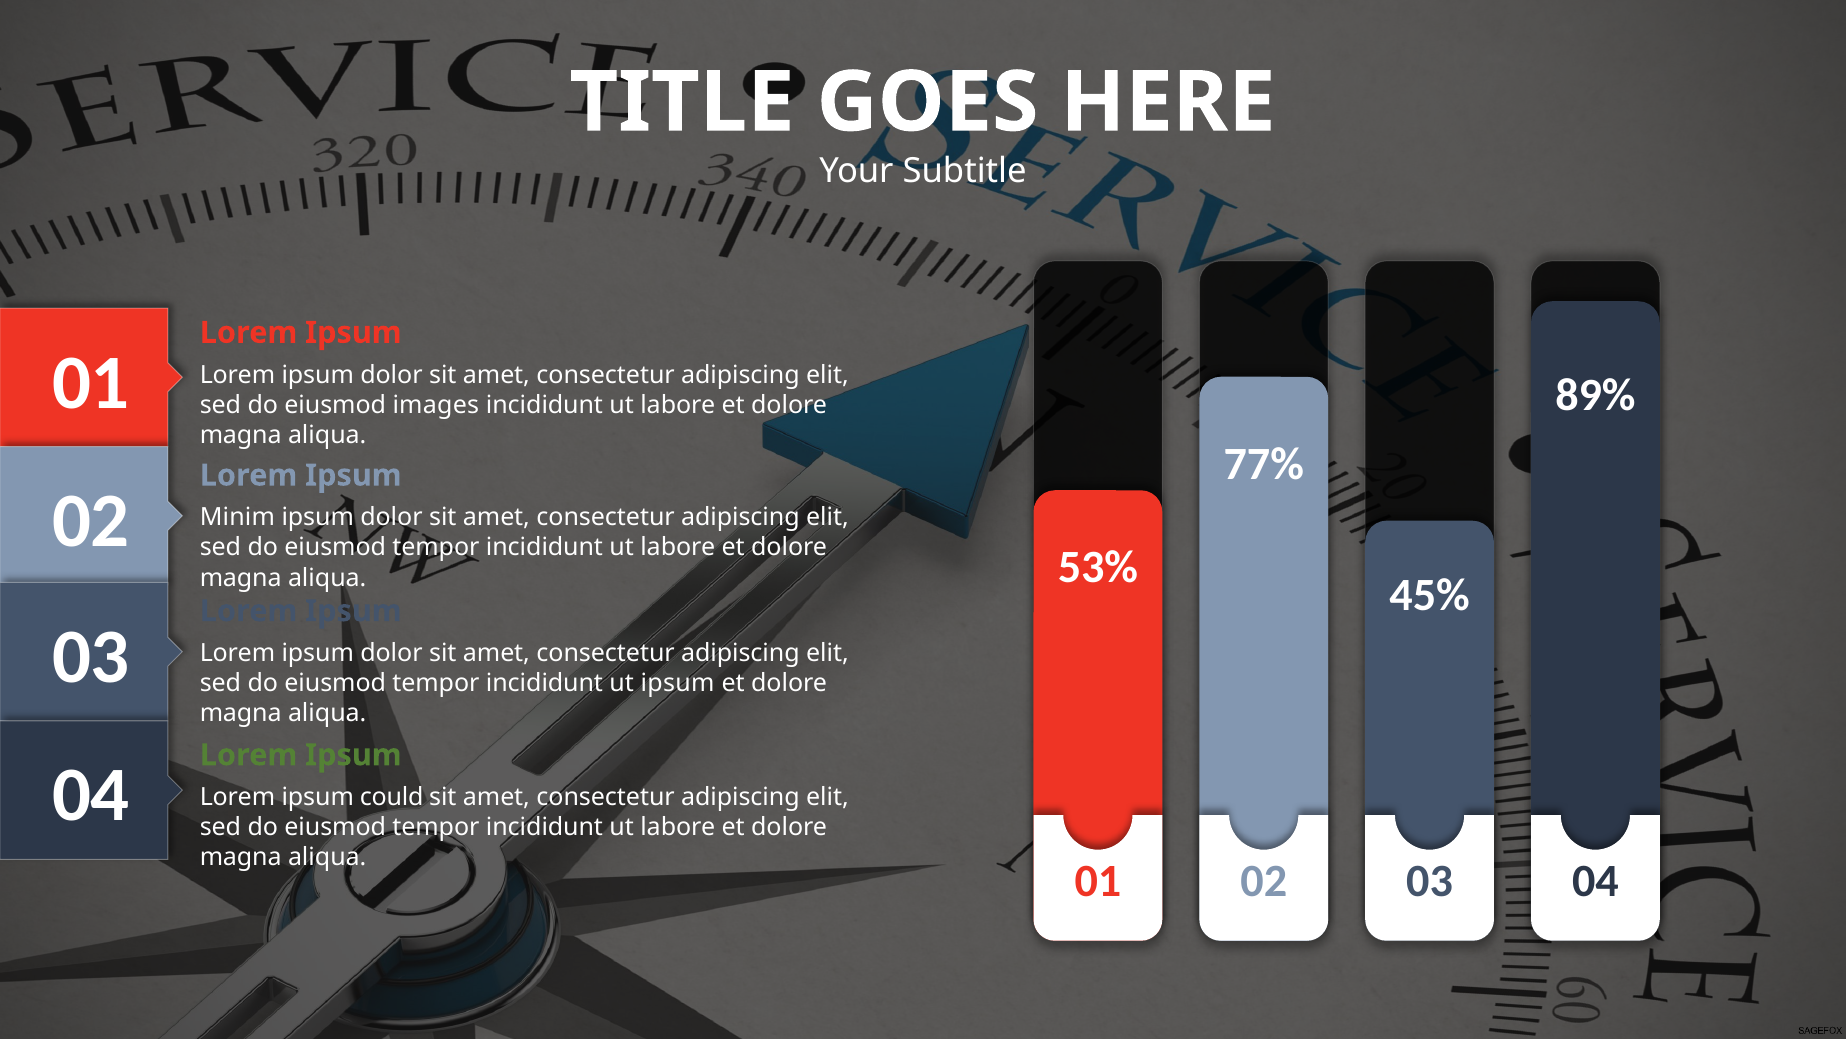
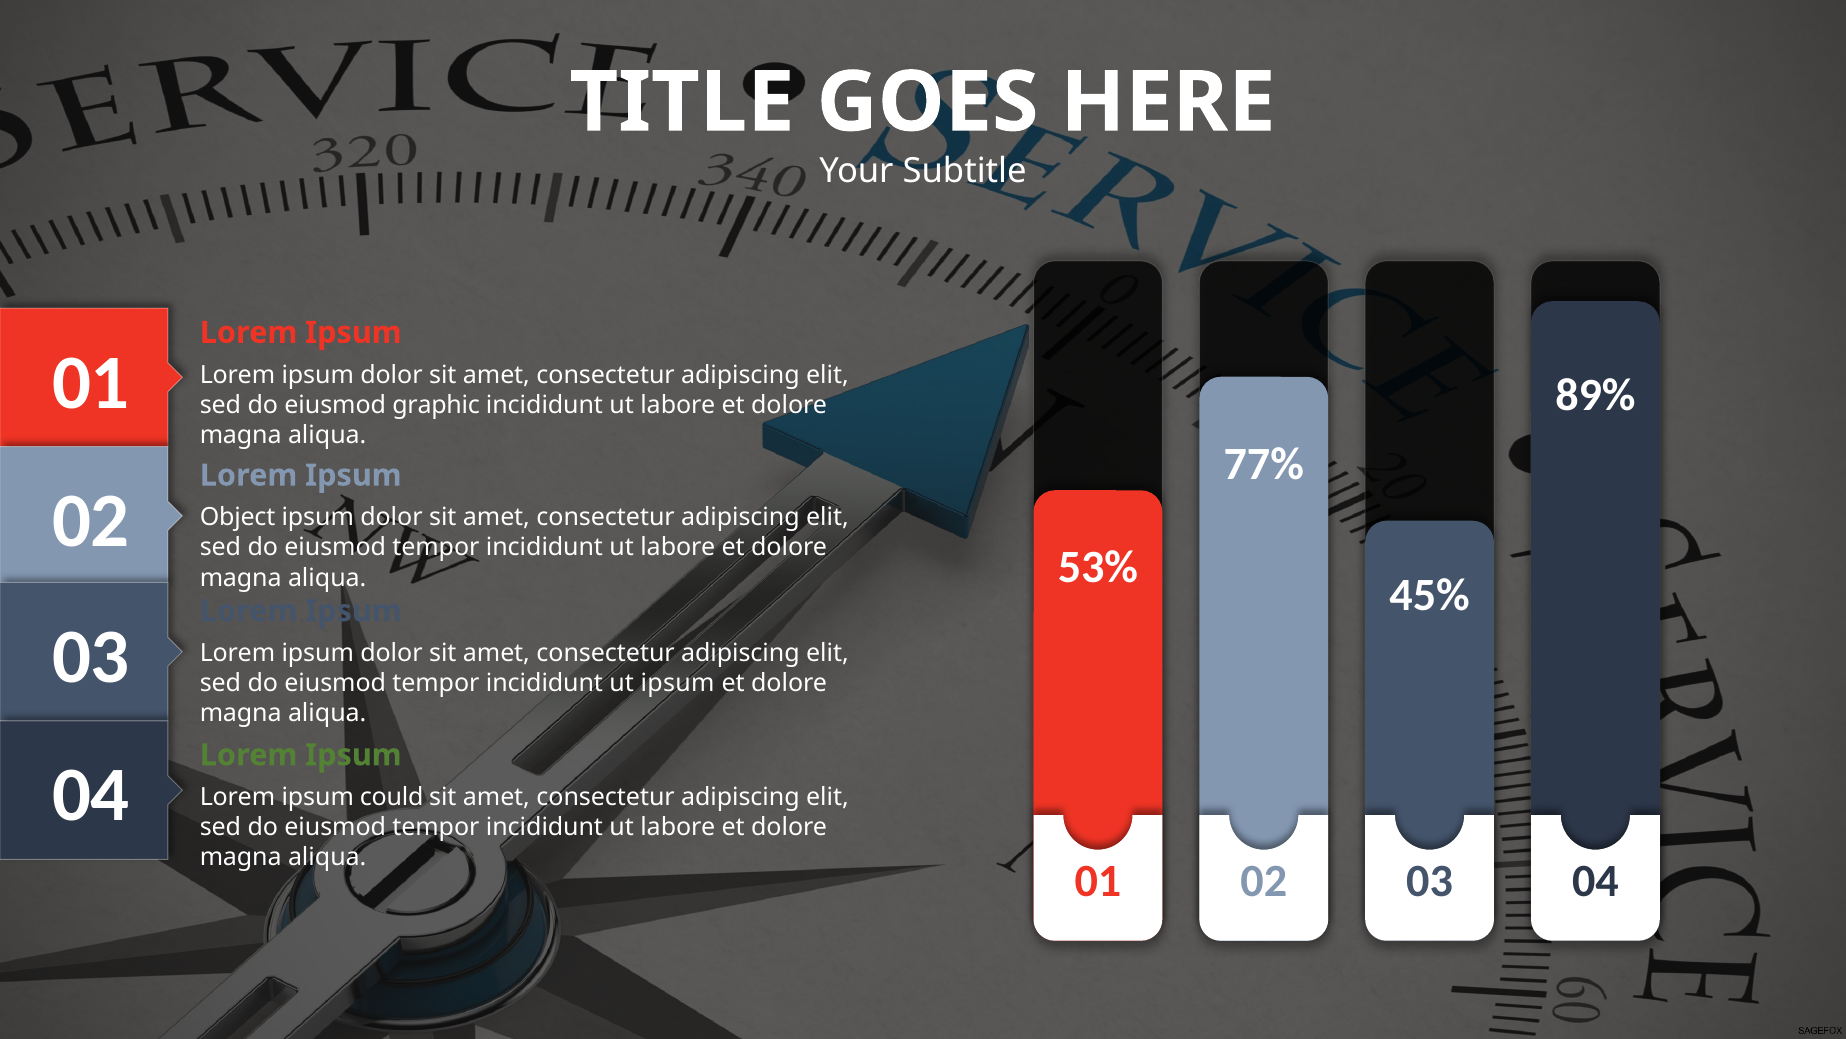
images: images -> graphic (436, 405)
Minim: Minim -> Object (238, 517)
